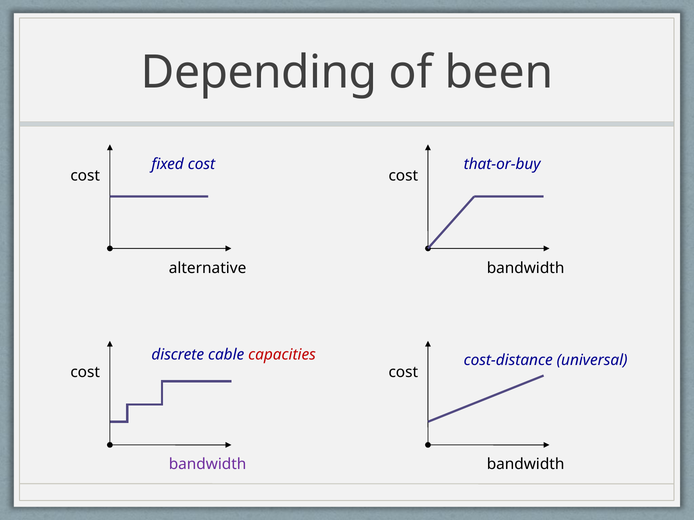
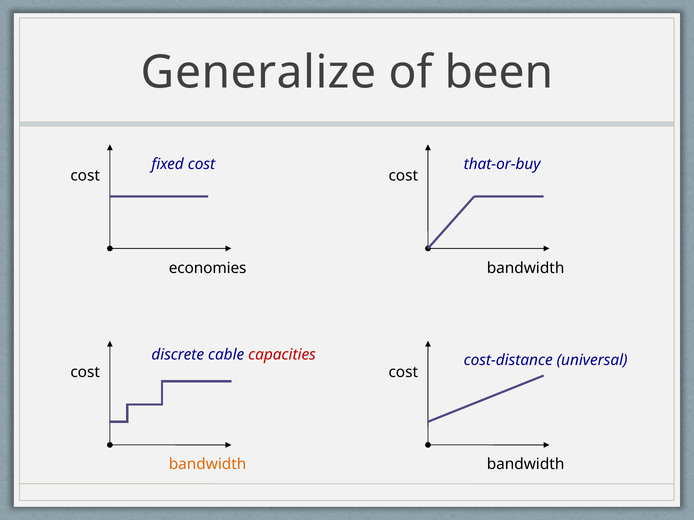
Depending: Depending -> Generalize (259, 73)
alternative: alternative -> economies (208, 268)
bandwidth colour: purple -> orange (208, 465)
